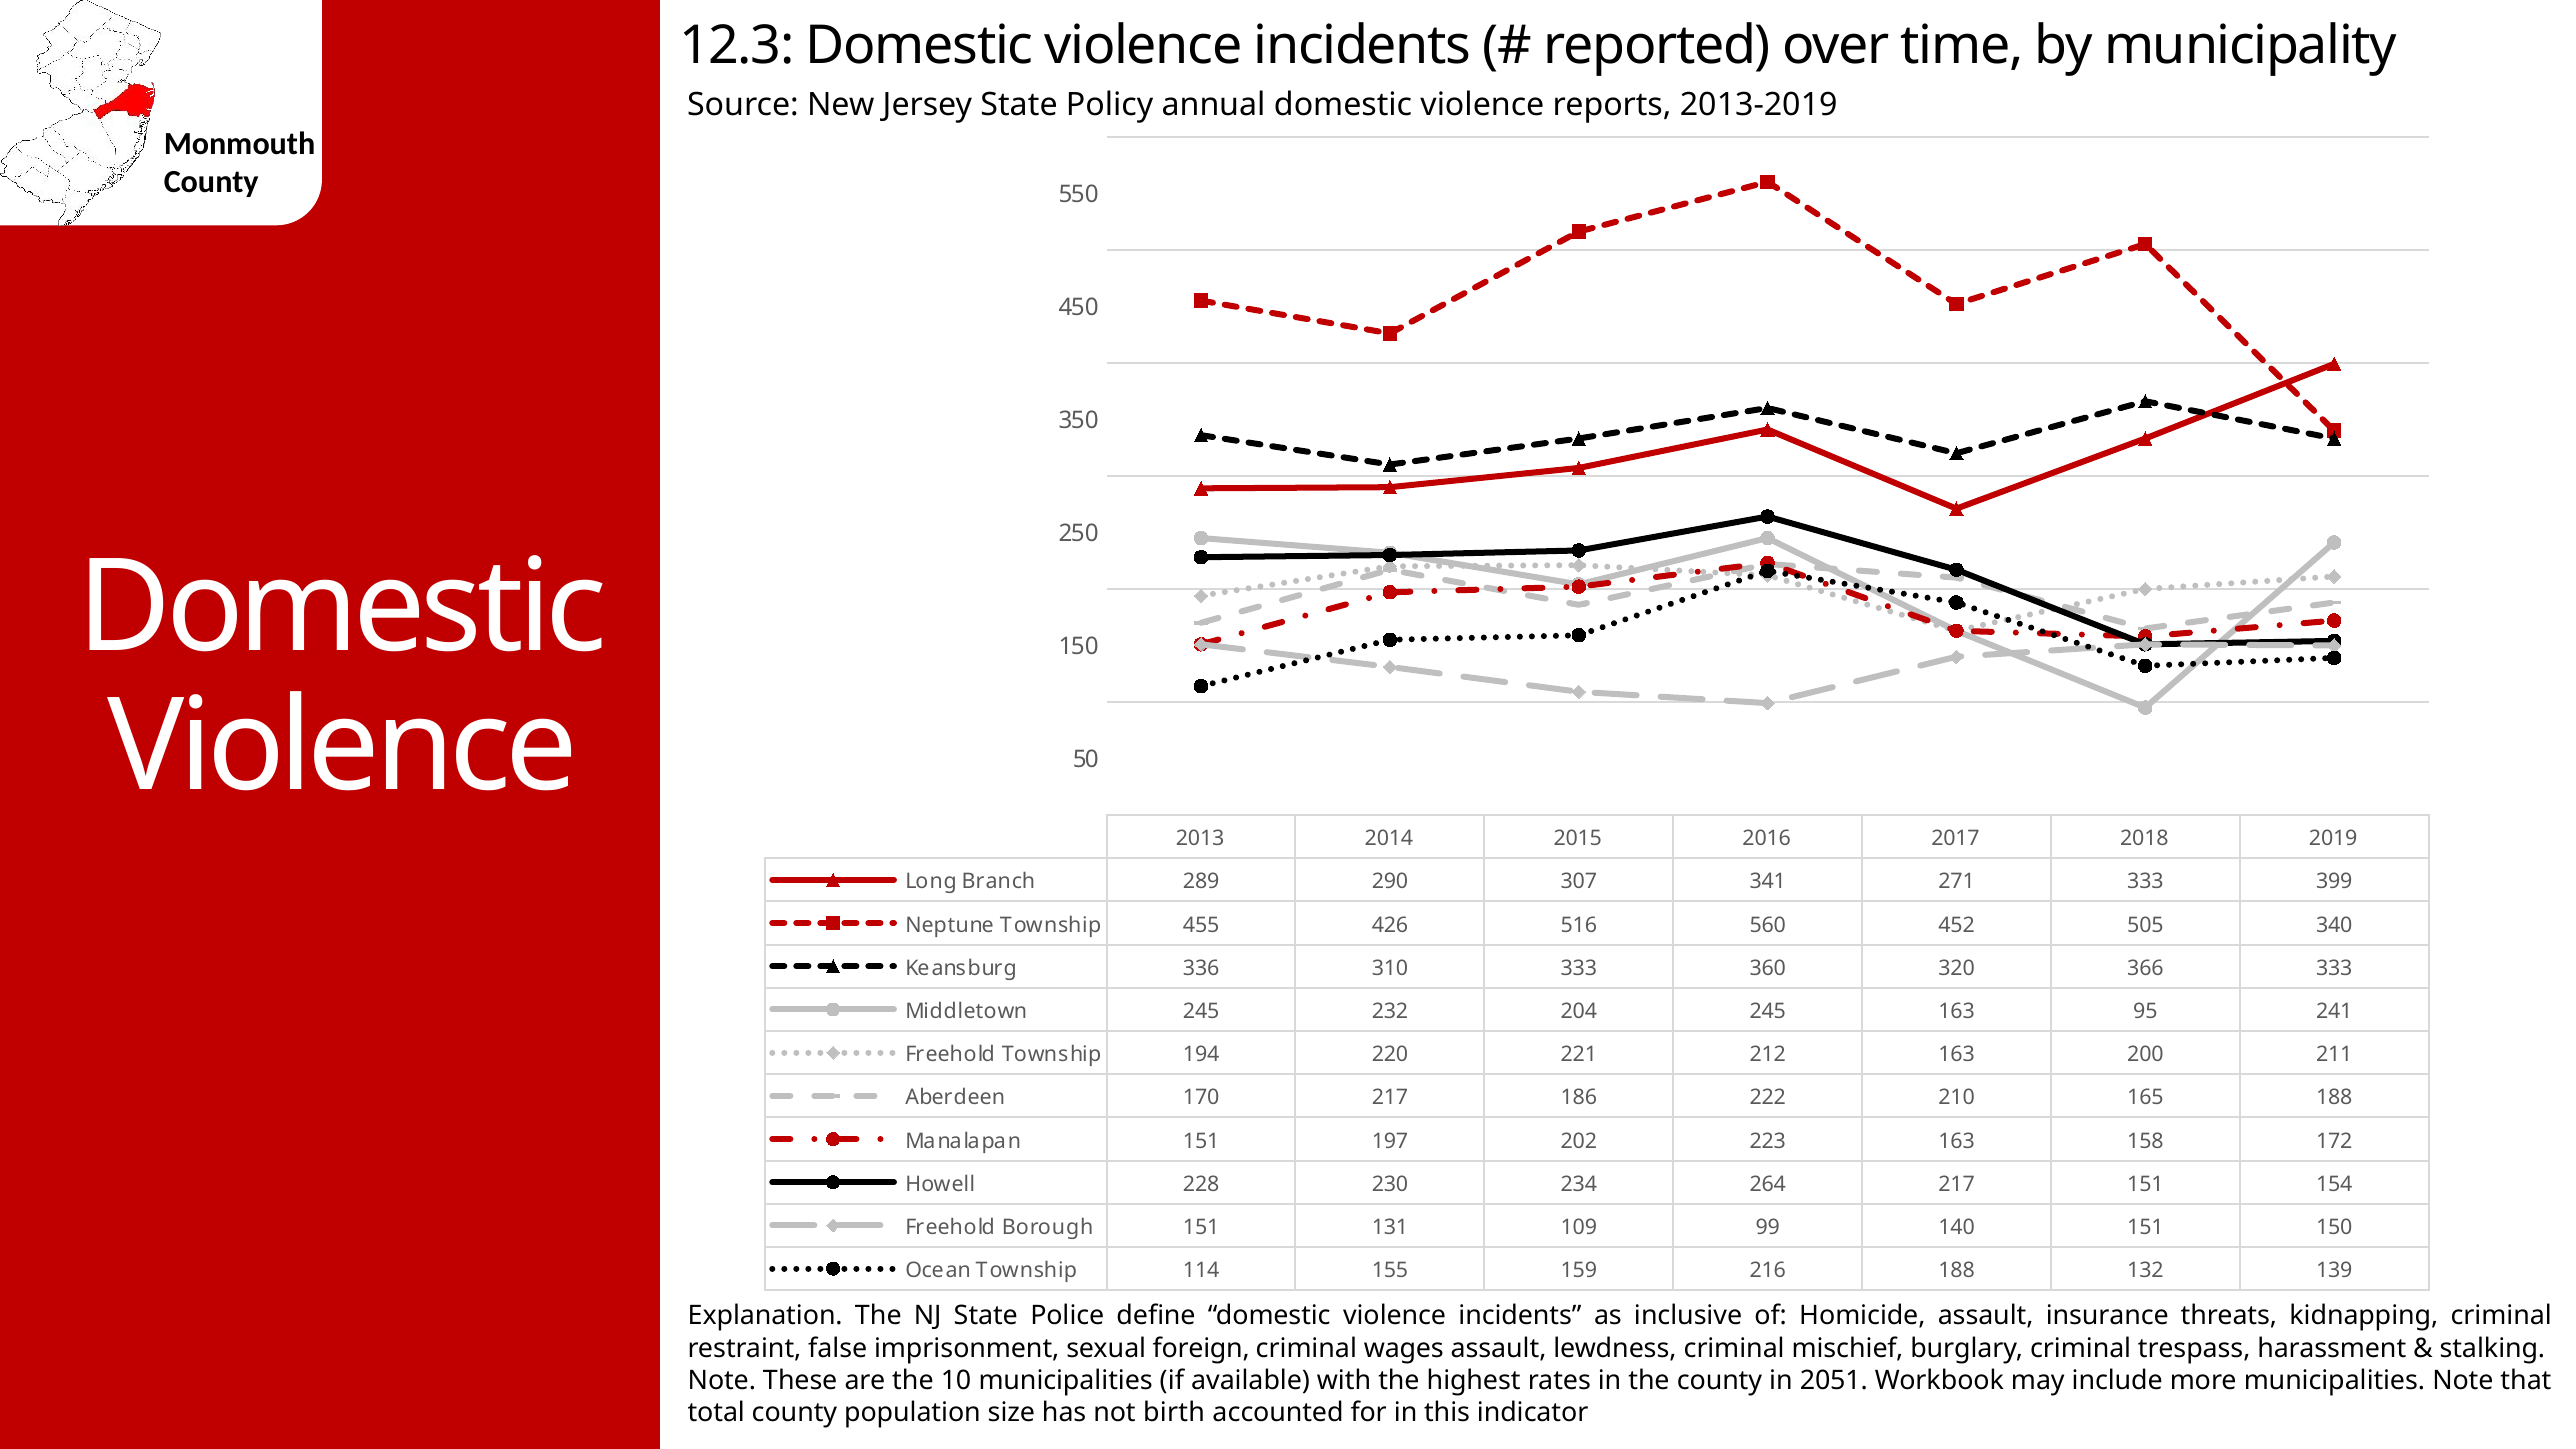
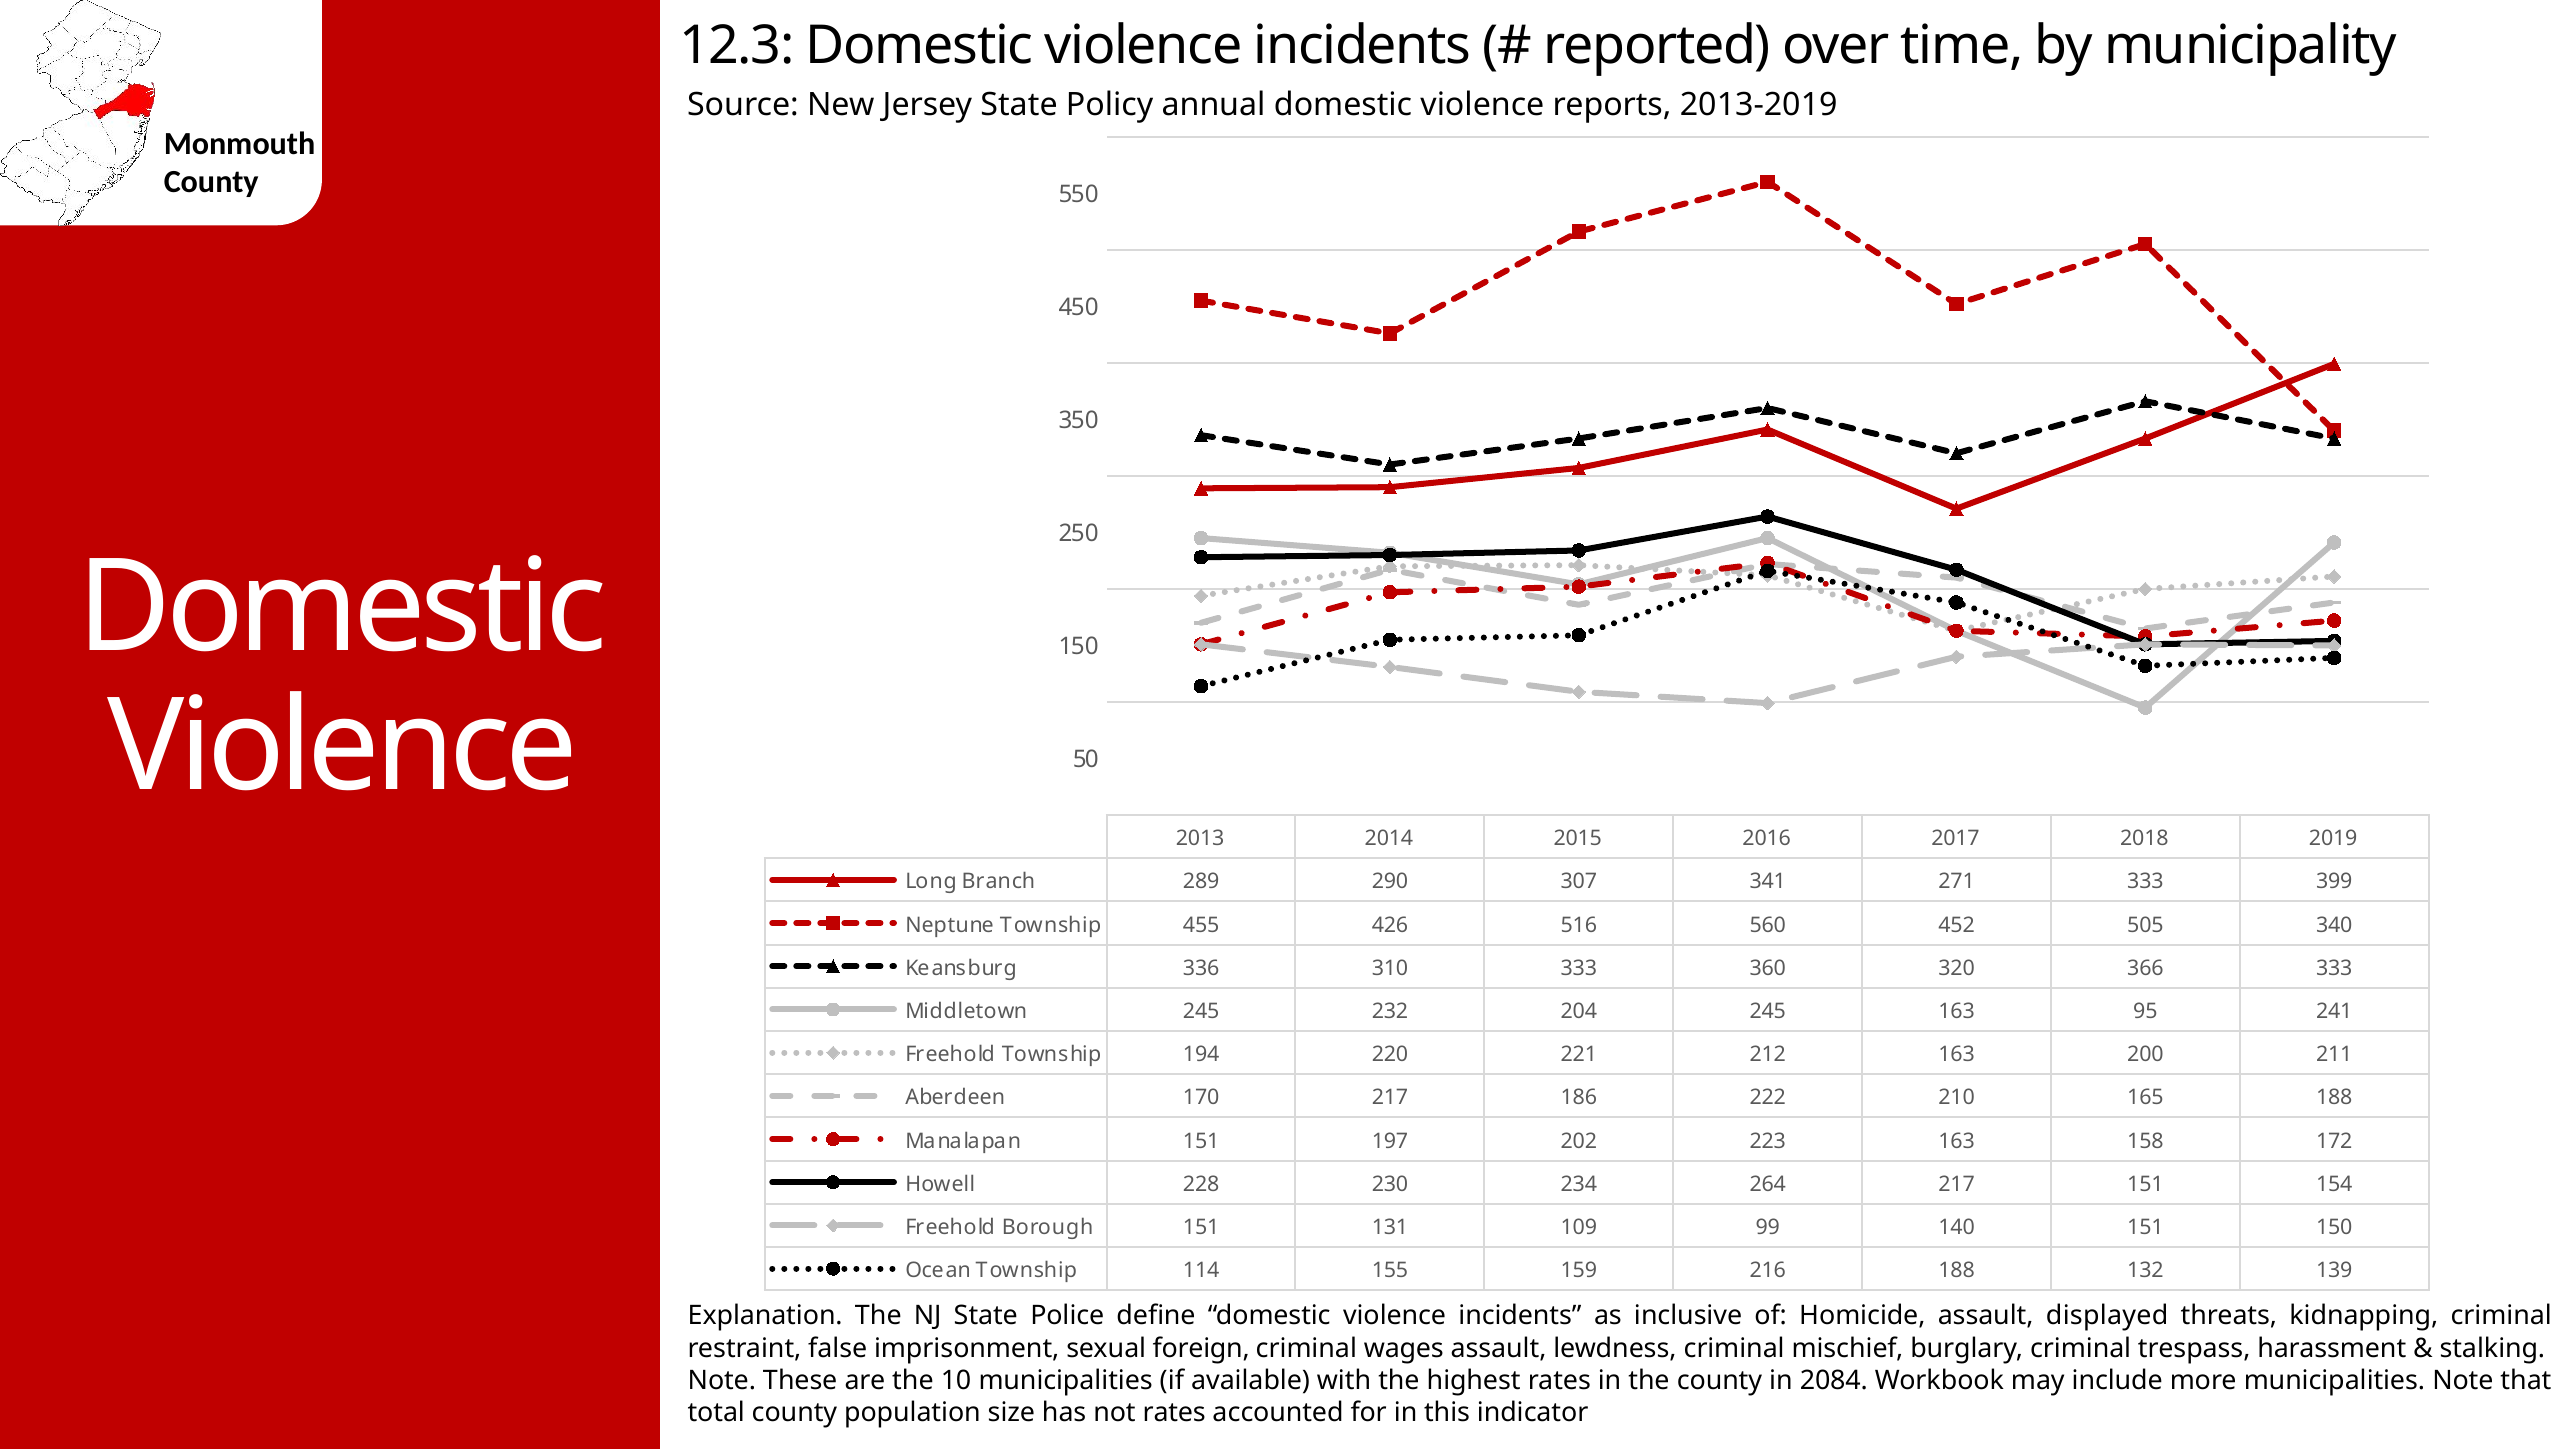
insurance: insurance -> displayed (2107, 1316)
2051: 2051 -> 2084 (1834, 1380)
not birth: birth -> rates (1174, 1413)
